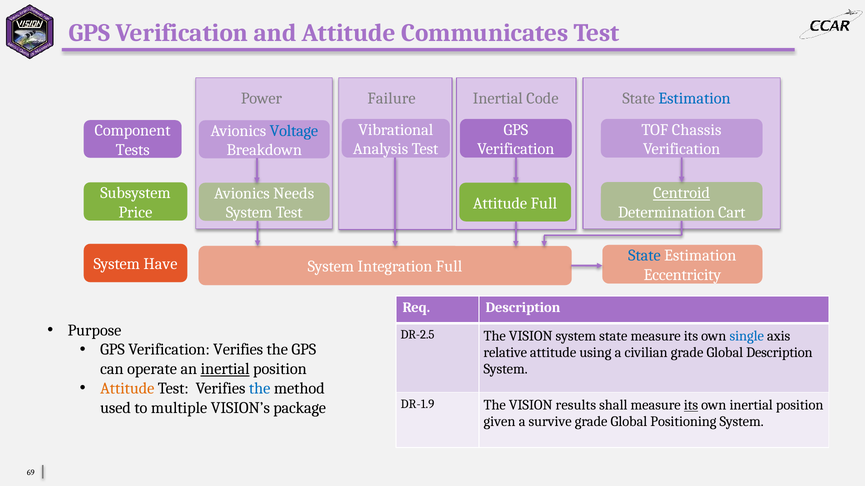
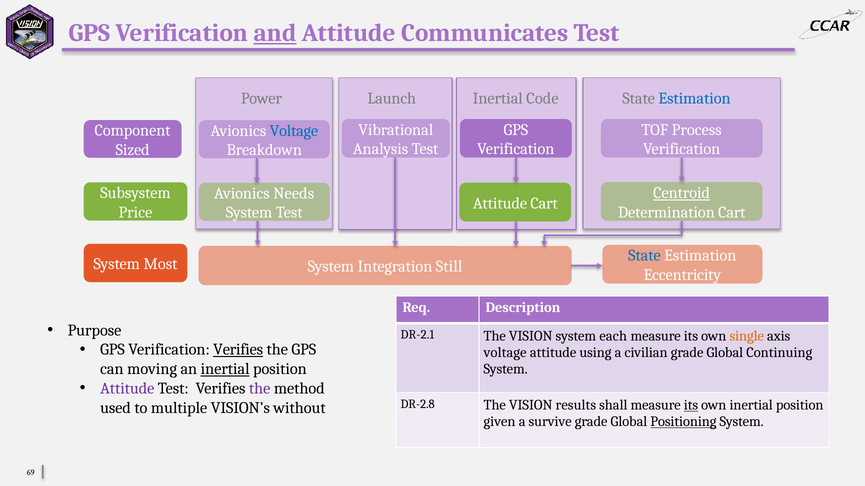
and underline: none -> present (275, 33)
Failure: Failure -> Launch (392, 98)
Chassis: Chassis -> Process (697, 130)
Tests: Tests -> Sized (133, 150)
Attitude Full: Full -> Cart (544, 203)
Have: Have -> Most (160, 264)
Integration Full: Full -> Still (449, 267)
DR-2.5: DR-2.5 -> DR-2.1 (417, 335)
system state: state -> each (613, 336)
single colour: blue -> orange (747, 336)
Verifies underline: none -> present (238, 350)
relative: relative -> voltage (505, 353)
Global Description: Description -> Continuing (779, 353)
operate: operate -> moving (152, 369)
Attitude colour: orange -> purple (127, 389)
the colour: blue -> purple (260, 389)
DR-1.9: DR-1.9 -> DR-2.8 (418, 404)
package: package -> without (300, 408)
Positioning underline: none -> present (683, 422)
